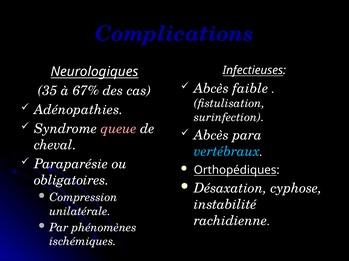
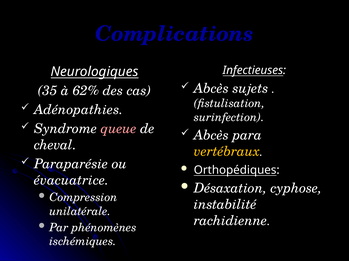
faible: faible -> sujets (251, 89)
67%: 67% -> 62% (86, 91)
vertébraux colour: light blue -> yellow (227, 152)
obligatoires: obligatoires -> évacuatrice (72, 181)
